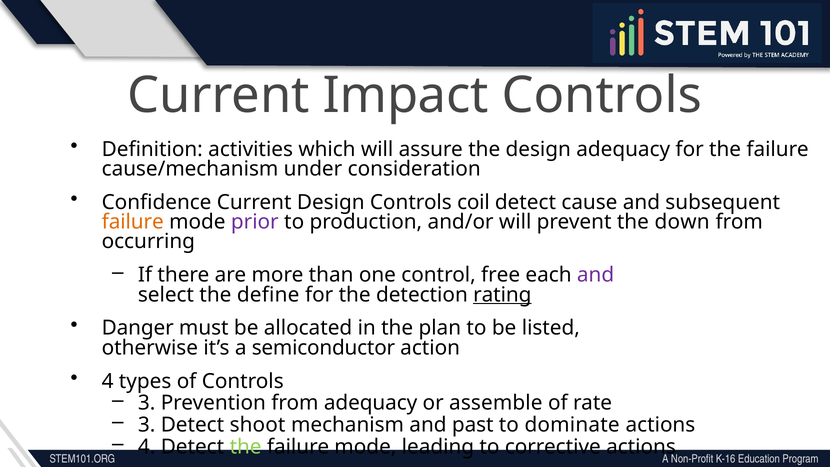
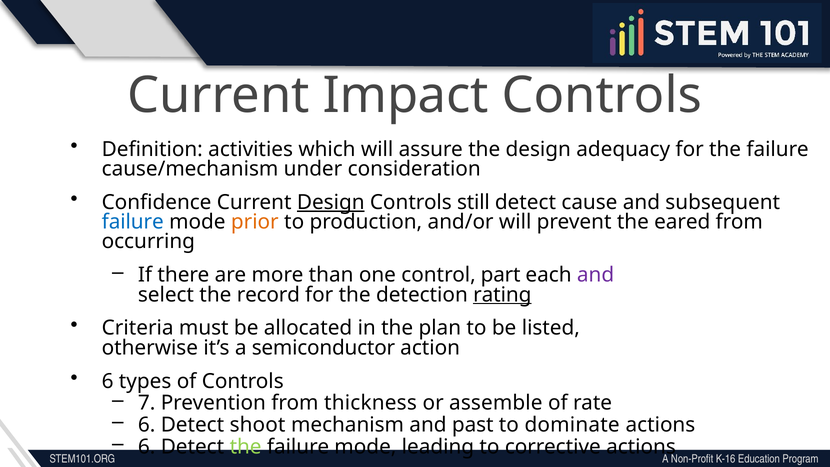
Design underline: none -> present (331, 202)
coil: coil -> still (473, 202)
failure colour: orange -> blue (133, 222)
prior colour: purple -> orange (255, 222)
down: down -> eared (682, 222)
free: free -> part (501, 275)
define: define -> record (268, 295)
Danger: Danger -> Criteria (138, 328)
4: 4 -> 6 (108, 381)
3: 3 -> 7 (147, 403)
from adequacy: adequacy -> thickness (370, 403)
3: 3 -> 6 (147, 425)
4: 4 -> 6 (147, 447)
